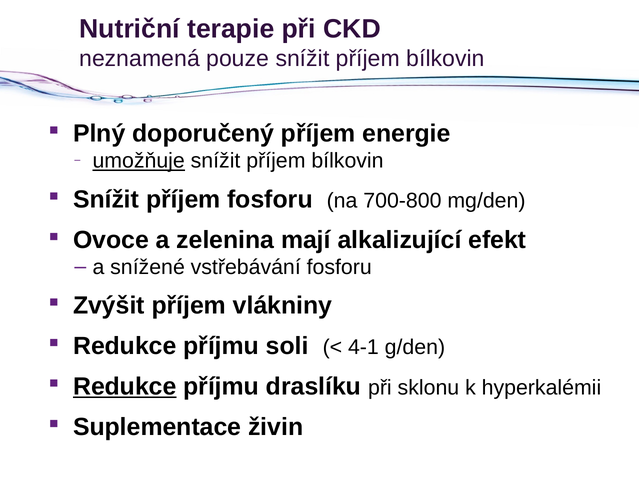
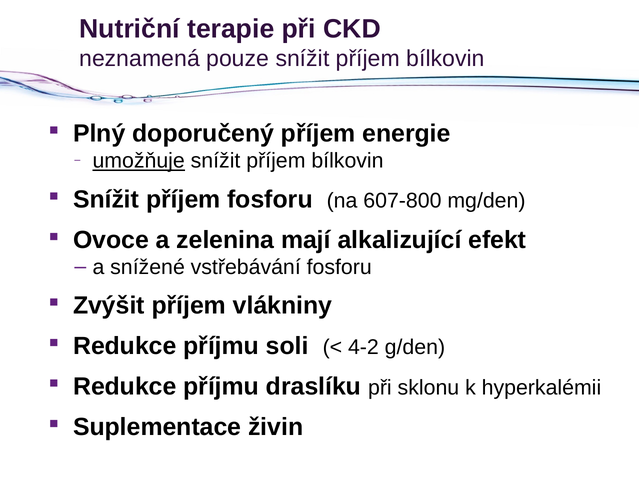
700-800: 700-800 -> 607-800 (402, 201)
4-1: 4-1 -> 4-2 (363, 348)
Redukce underline: present -> none (125, 387)
